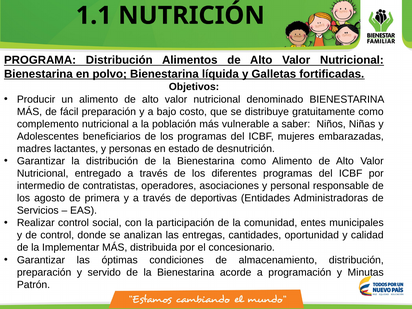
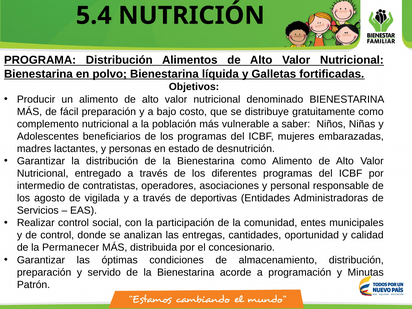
1.1: 1.1 -> 5.4 (94, 16)
primera: primera -> vigilada (102, 198)
Implementar: Implementar -> Permanecer (71, 248)
